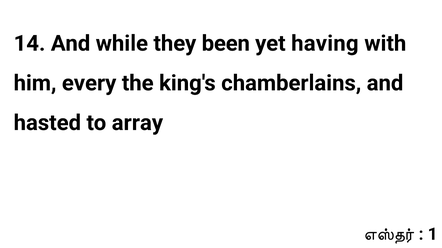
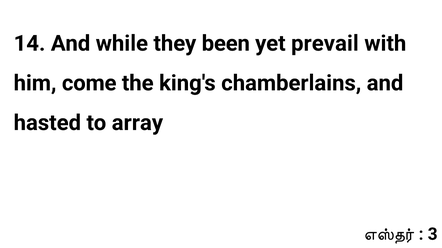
having: having -> prevail (325, 44)
every: every -> come (89, 83)
1: 1 -> 3 (433, 235)
